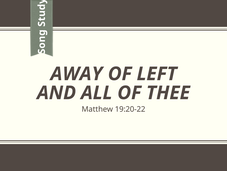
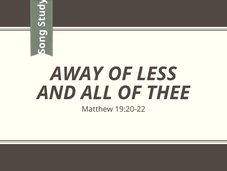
LEFT: LEFT -> LESS (157, 74)
